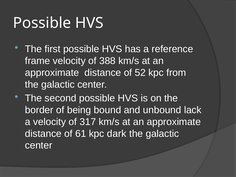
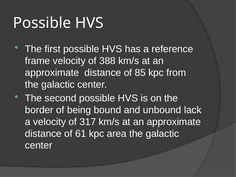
52: 52 -> 85 (140, 73)
dark: dark -> area (117, 134)
